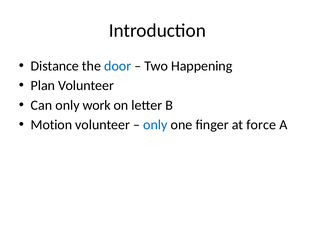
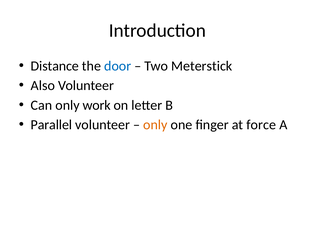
Happening: Happening -> Meterstick (202, 66)
Plan: Plan -> Also (43, 86)
Motion: Motion -> Parallel (51, 125)
only colour: blue -> orange (155, 125)
